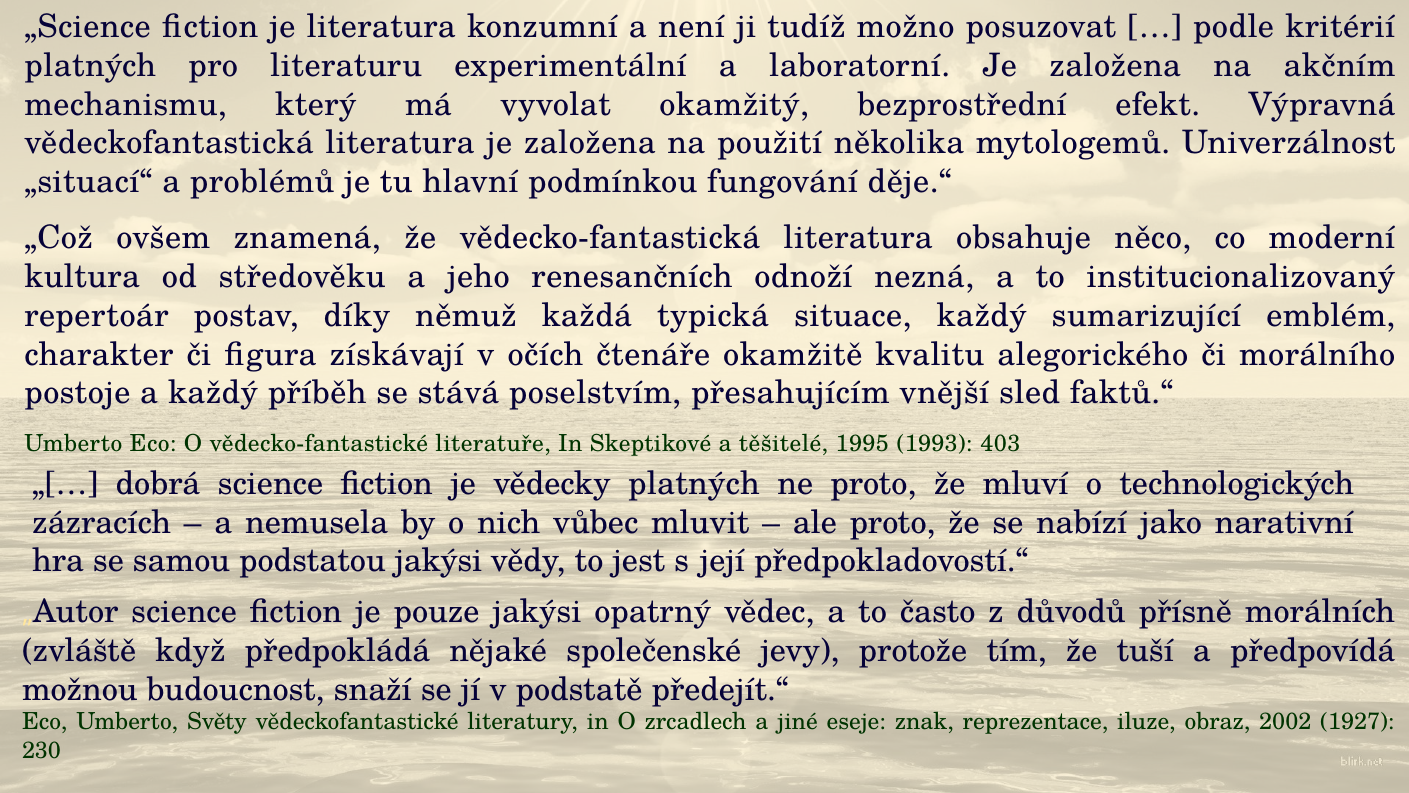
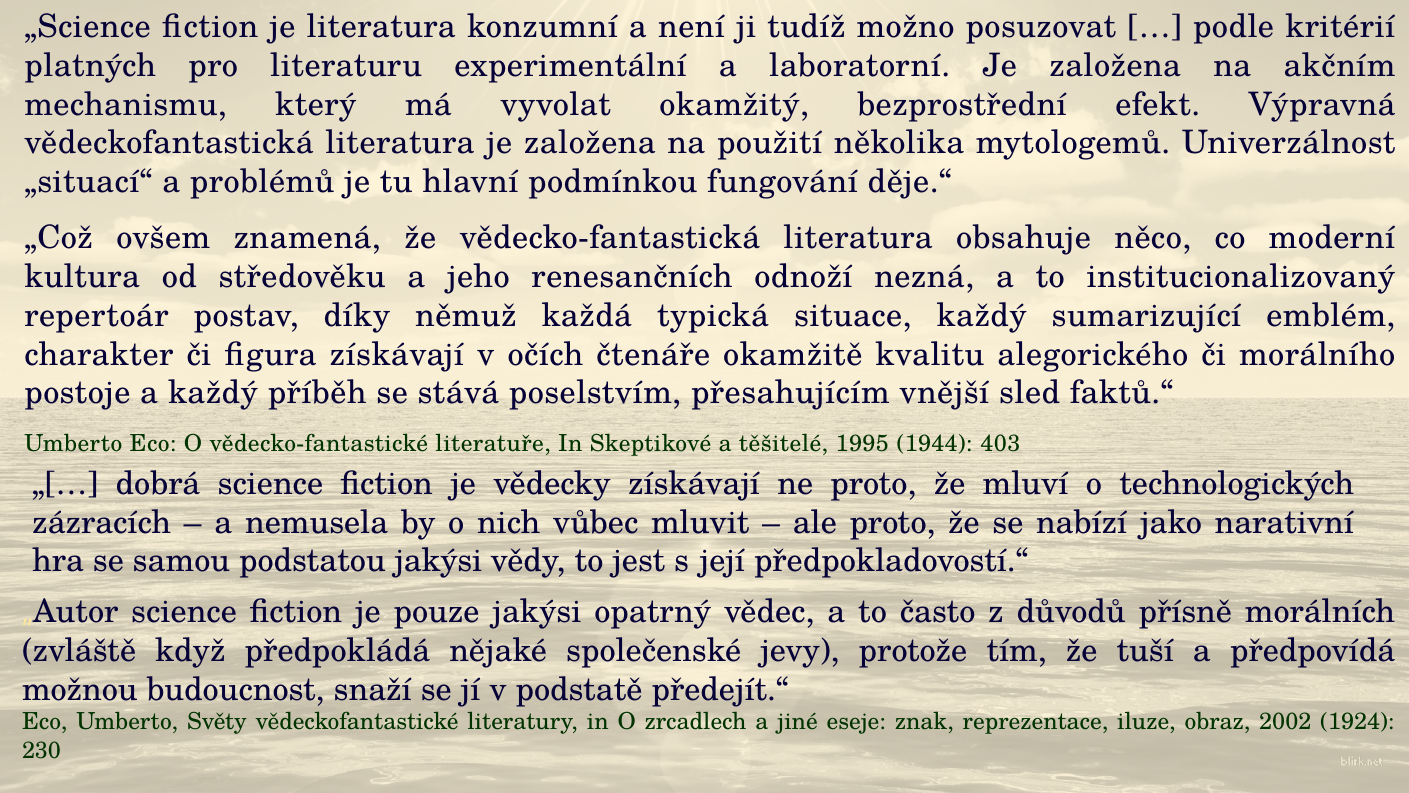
1993: 1993 -> 1944 (935, 444)
vědecky platných: platných -> získávají (694, 483)
1927: 1927 -> 1924 (1357, 722)
